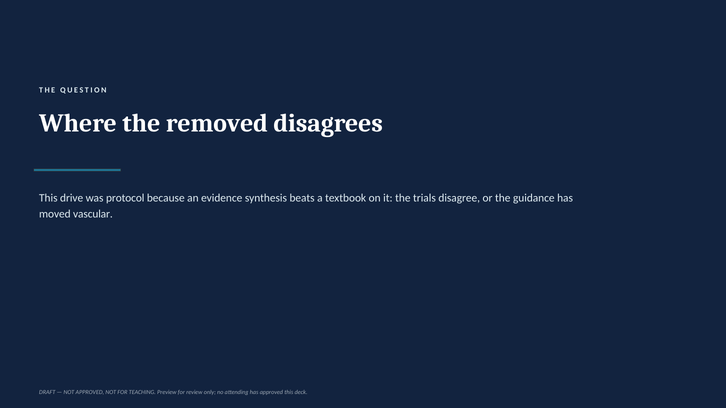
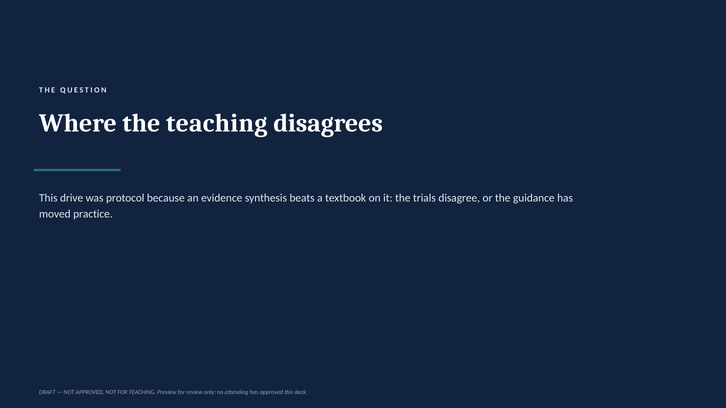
the removed: removed -> teaching (217, 123)
vascular: vascular -> practice (93, 214)
